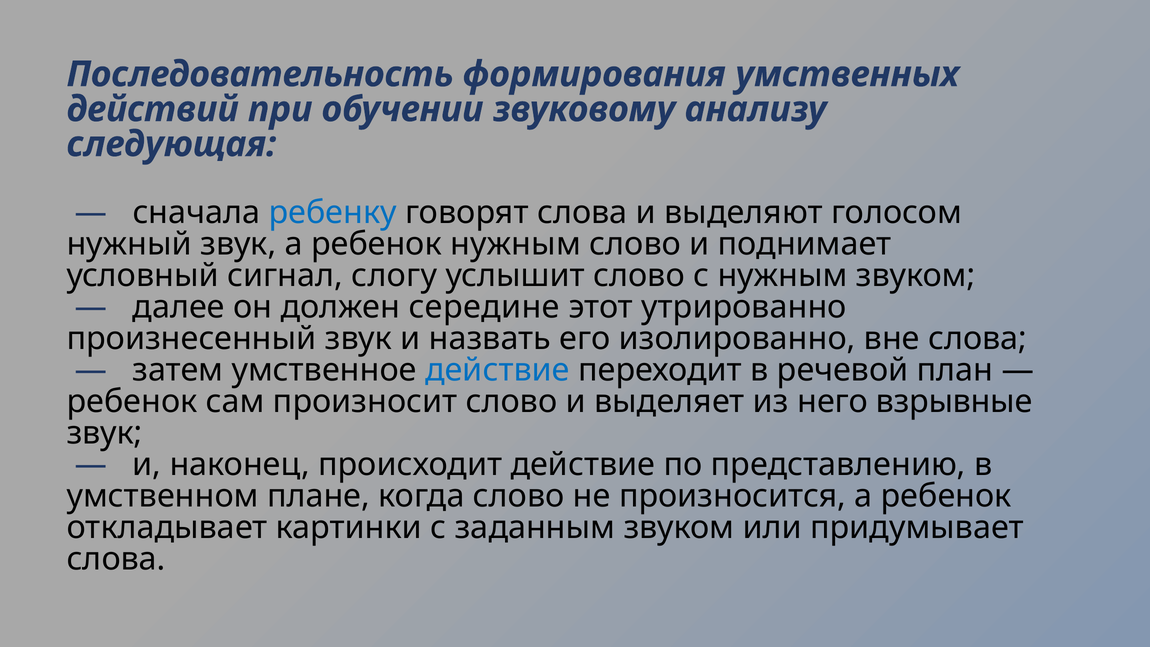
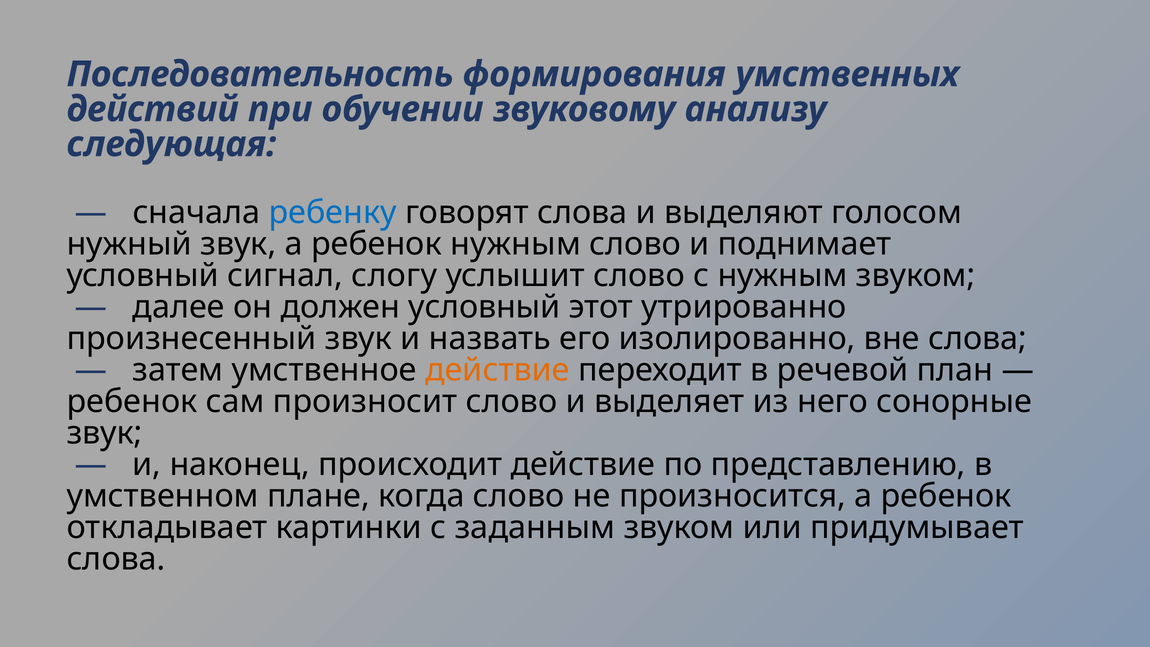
должен середине: середине -> условный (484, 307)
действие colour: blue -> orange (497, 370)
взрывные: взрывные -> сонорные (954, 401)
